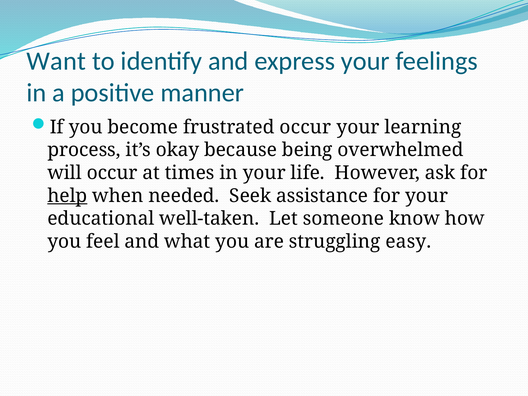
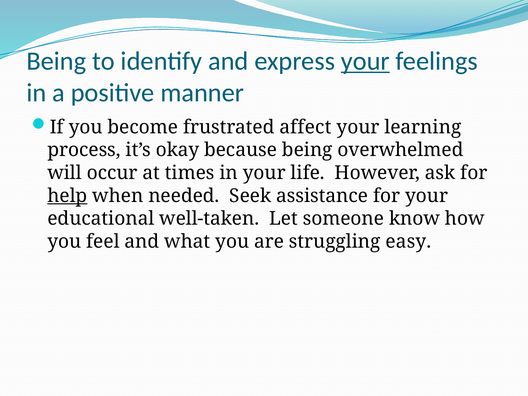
Want: Want -> Being (56, 61)
your underline: none -> present (365, 61)
frustrated occur: occur -> affect (305, 127)
